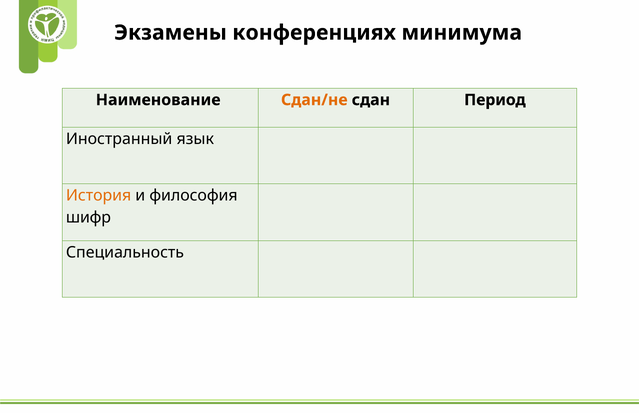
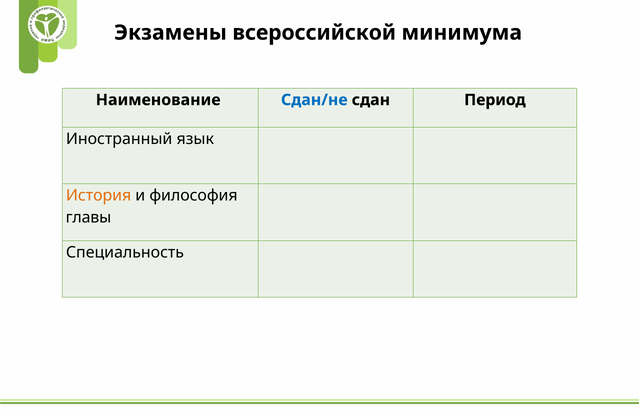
конференциях: конференциях -> всероссийской (314, 33)
Сдан/не colour: orange -> blue (314, 100)
шифр: шифр -> главы (88, 218)
